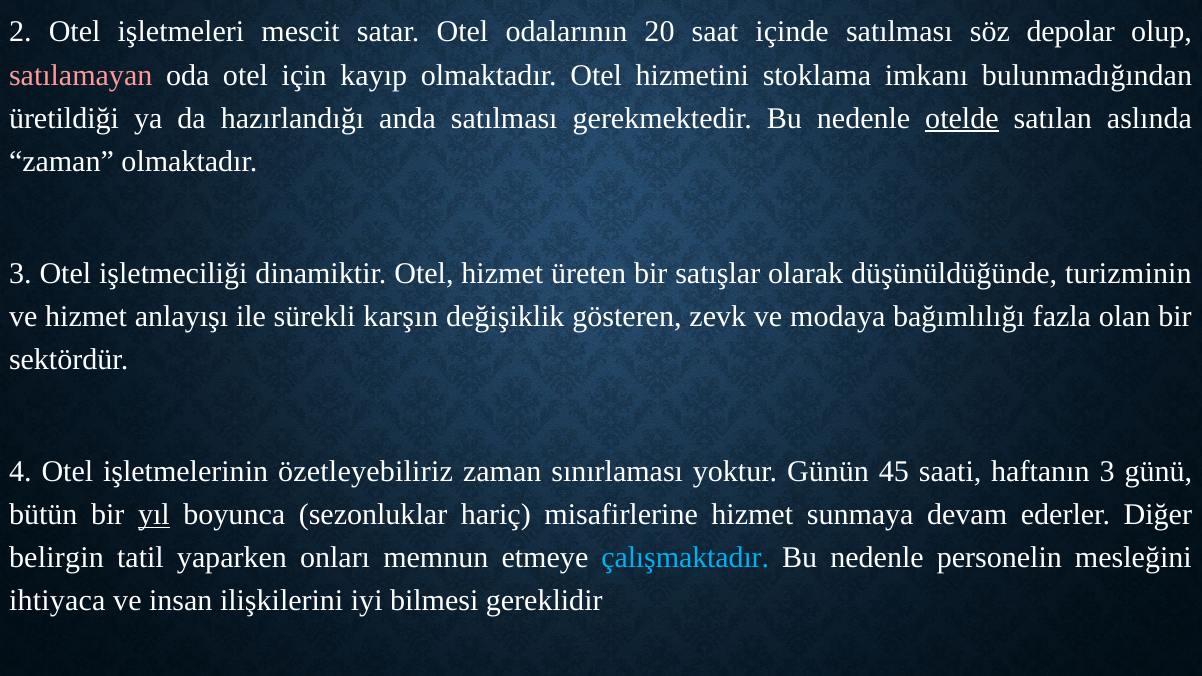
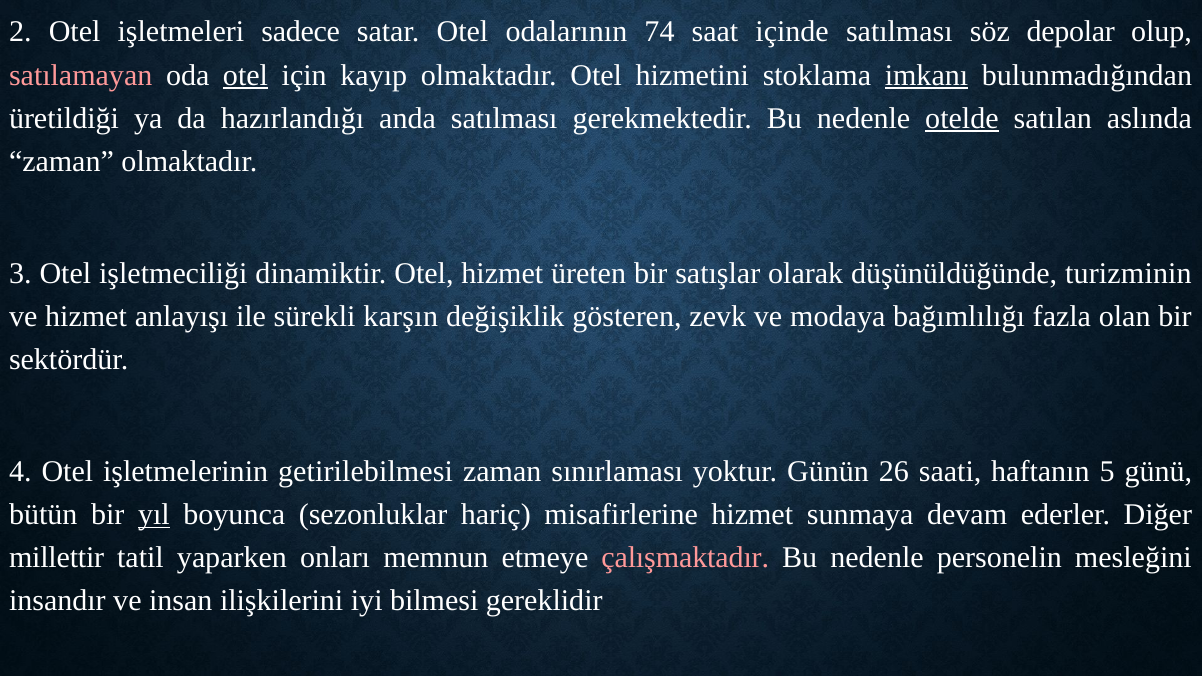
mescit: mescit -> sadece (301, 32)
20: 20 -> 74 (660, 32)
otel underline: none -> present (246, 75)
imkanı underline: none -> present (926, 75)
özetleyebiliriz: özetleyebiliriz -> getirilebilmesi (366, 471)
45: 45 -> 26 (894, 471)
haftanın 3: 3 -> 5 (1107, 471)
belirgin: belirgin -> millettir (57, 558)
çalışmaktadır colour: light blue -> pink (685, 558)
ihtiyaca: ihtiyaca -> insandır (57, 601)
